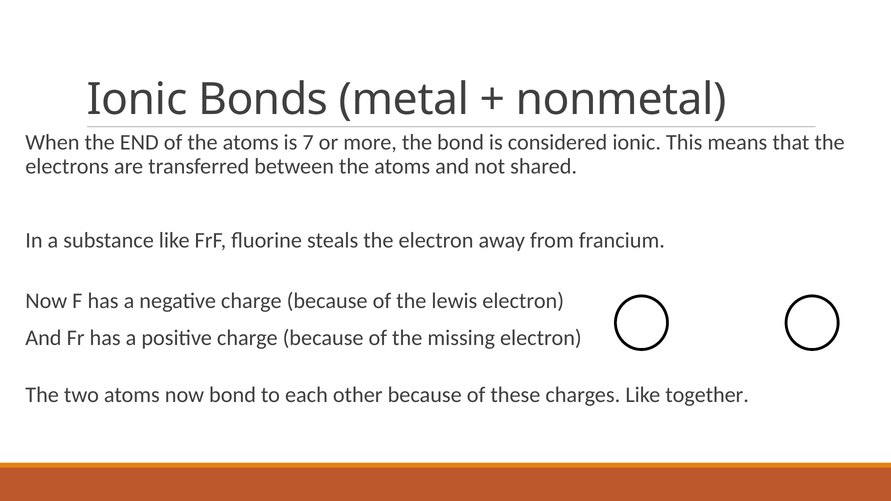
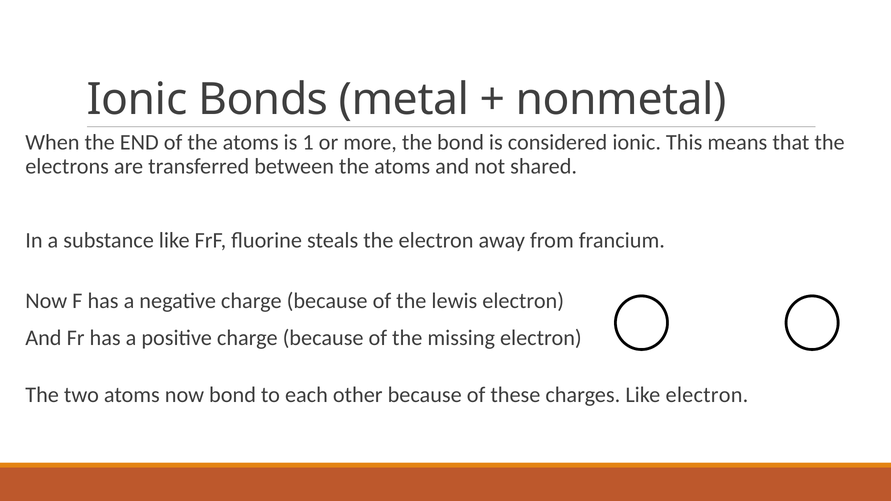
7: 7 -> 1 (308, 142)
Like together: together -> electron (707, 395)
